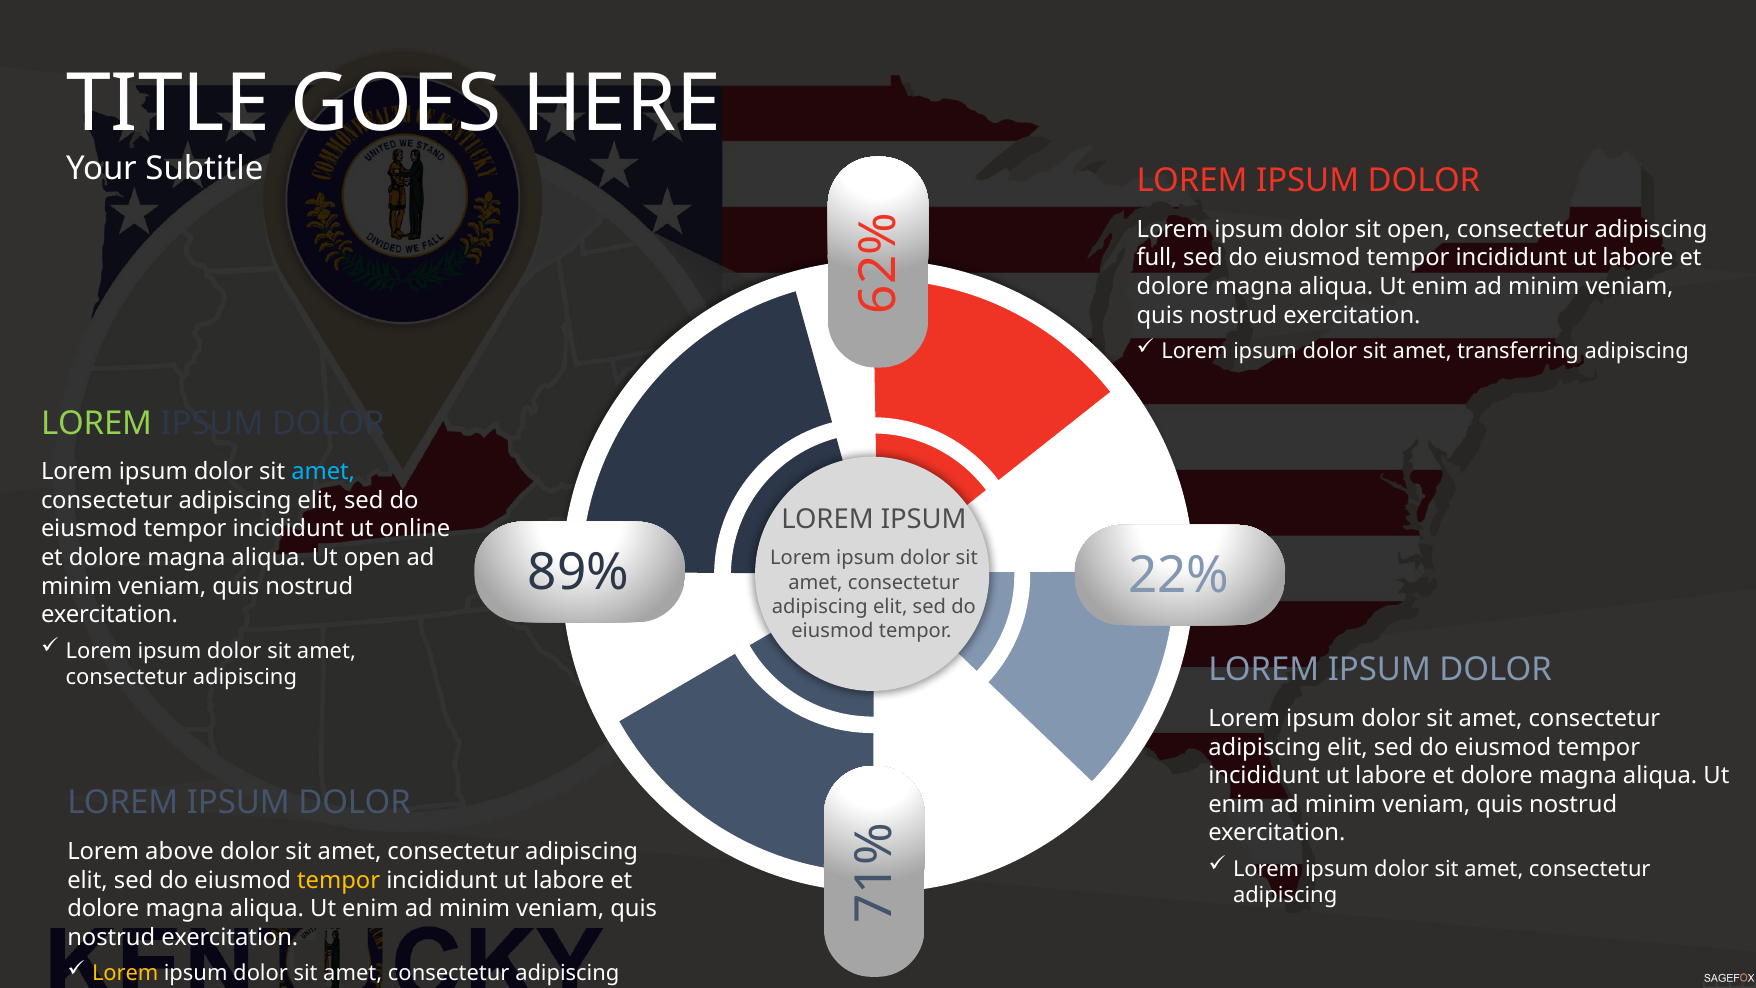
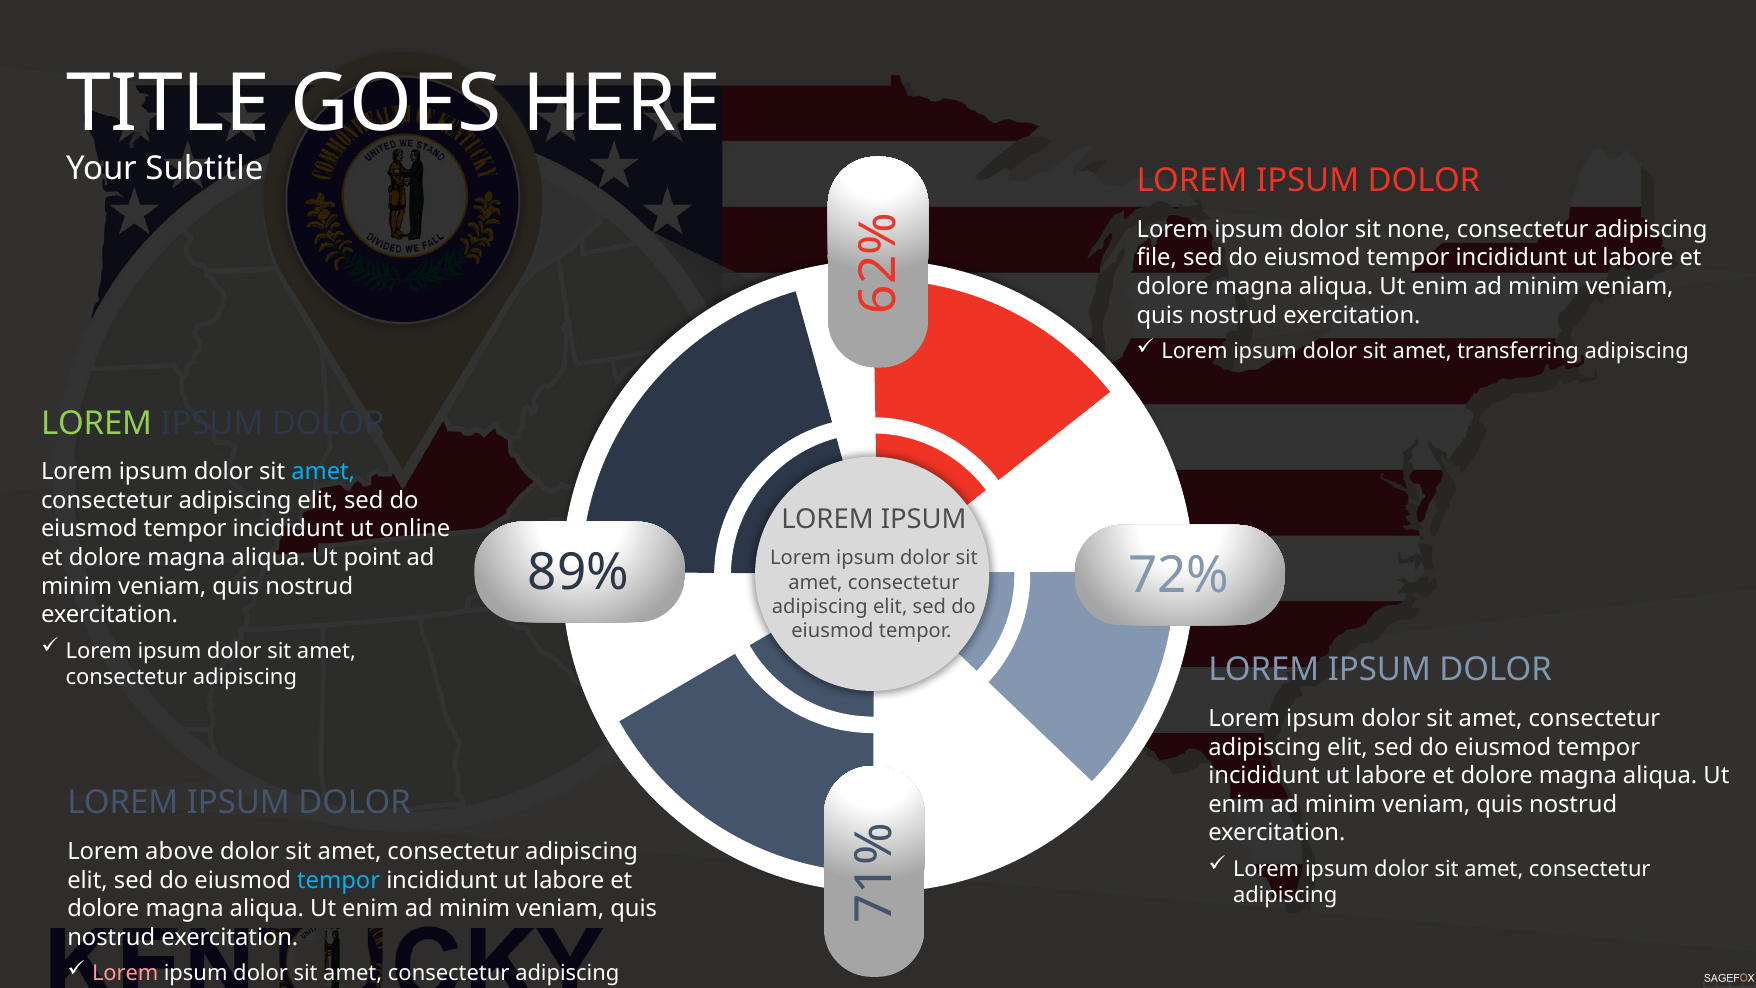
sit open: open -> none (1419, 229)
full: full -> file (1157, 258)
Ut open: open -> point (372, 558)
22%: 22% -> 72% (1179, 575)
tempor colour: yellow -> light blue (339, 880)
Lorem colour: yellow -> pink (125, 973)
